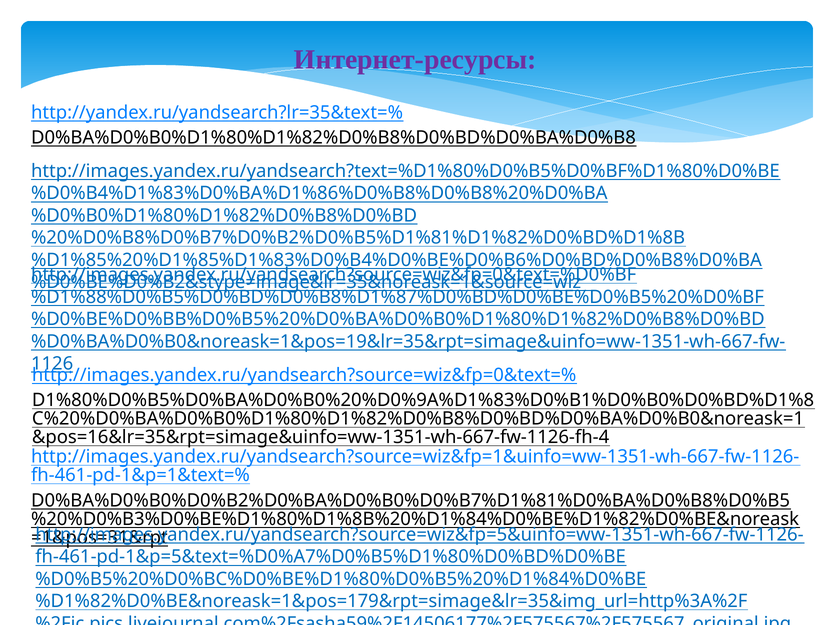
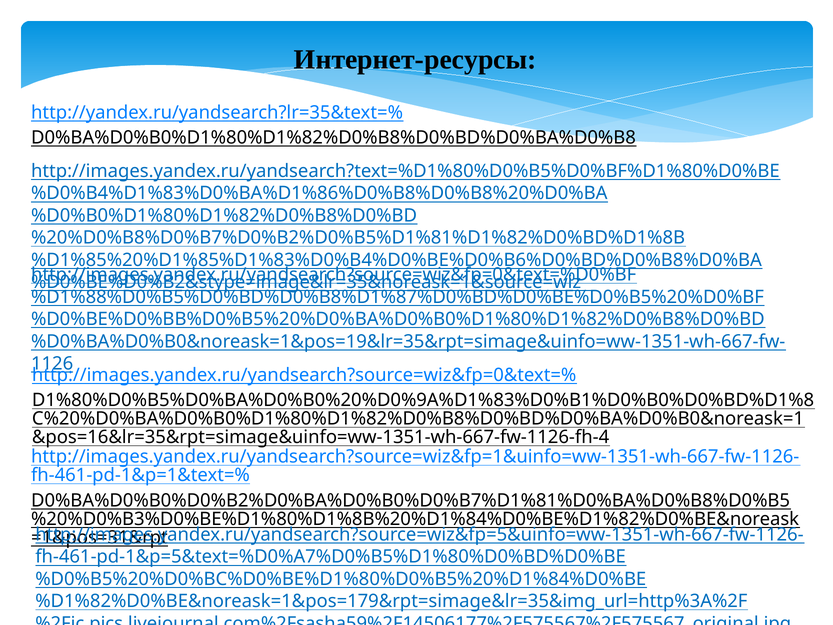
Интернет-ресурсы colour: purple -> black (415, 60)
